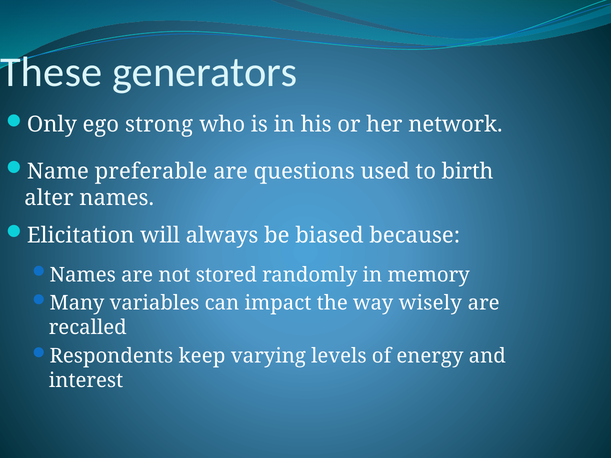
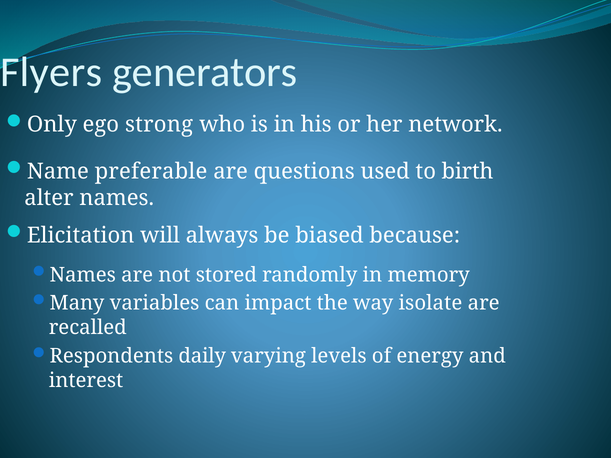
These: These -> Flyers (51, 72)
wisely: wisely -> isolate (430, 303)
keep: keep -> daily (202, 356)
